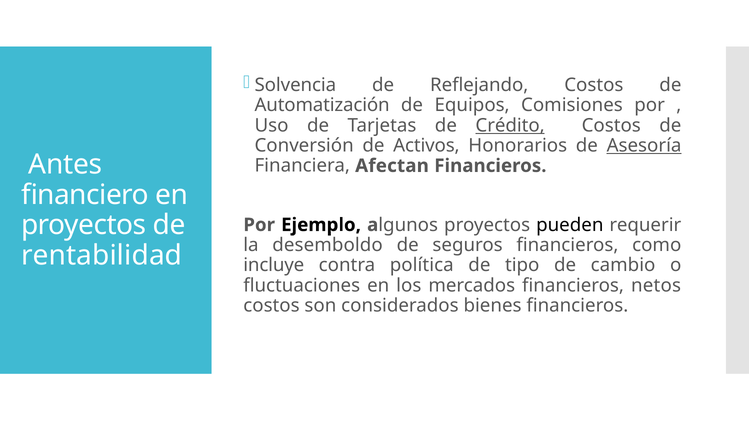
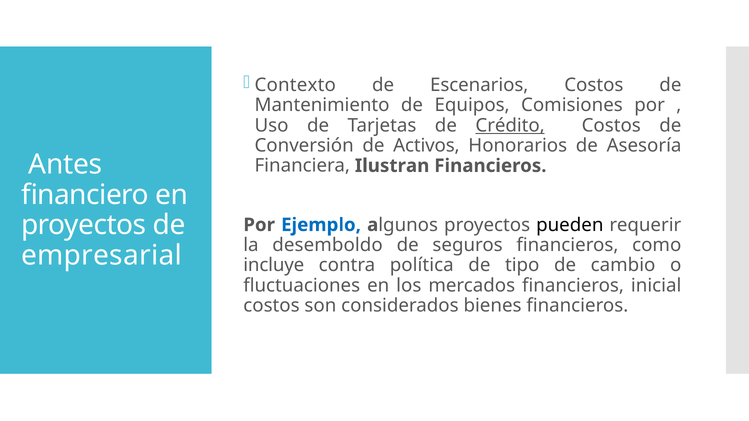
Solvencia: Solvencia -> Contexto (295, 85)
Reflejando: Reflejando -> Escenarios (479, 85)
Automatización: Automatización -> Mantenimiento (322, 105)
Asesoría underline: present -> none (644, 146)
Afectan: Afectan -> Ilustran (392, 166)
Ejemplo colour: black -> blue (321, 225)
rentabilidad: rentabilidad -> empresarial (102, 256)
netos: netos -> inicial (656, 286)
